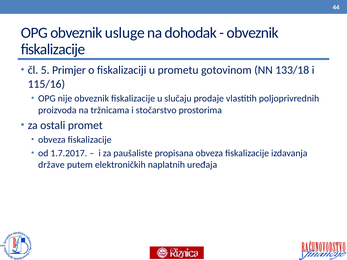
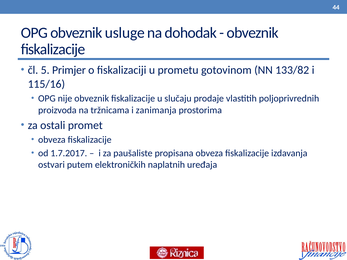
133/18: 133/18 -> 133/82 (292, 70)
stočarstvo: stočarstvo -> zanimanja (156, 110)
države: države -> ostvari (51, 165)
